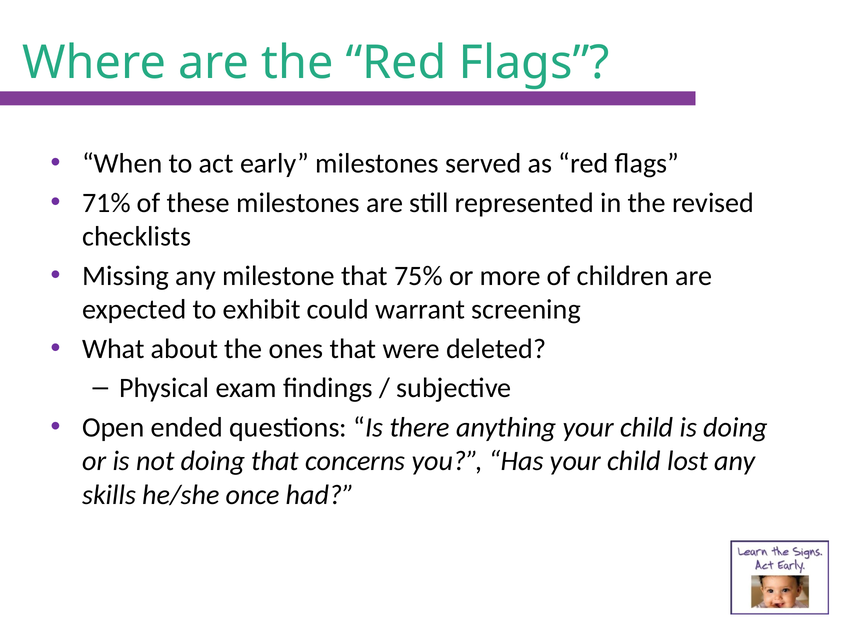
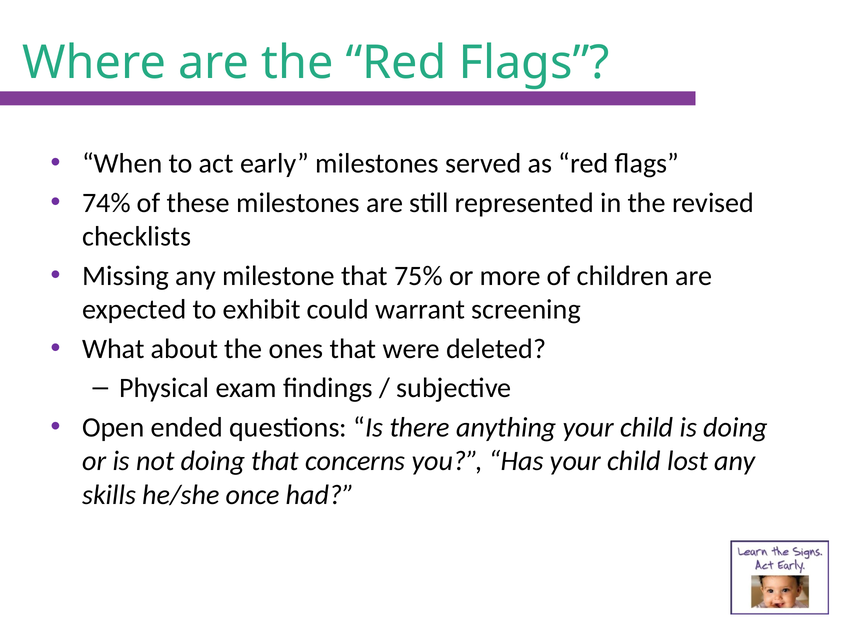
71%: 71% -> 74% (106, 203)
